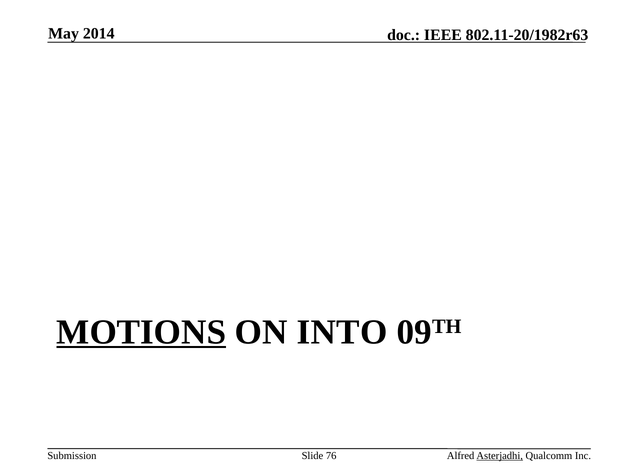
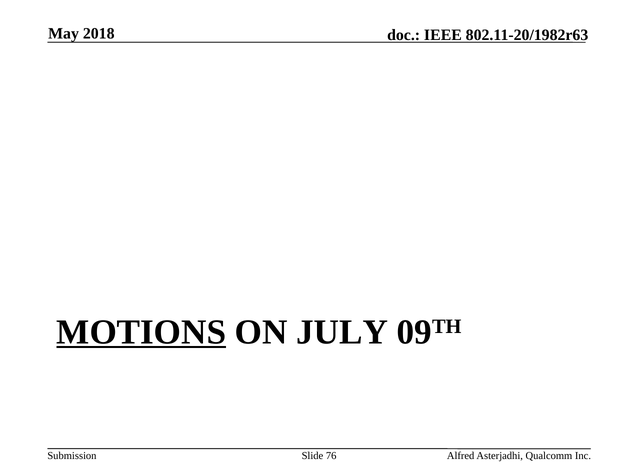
2014: 2014 -> 2018 (99, 34)
INTO: INTO -> JULY (342, 332)
Asterjadhi underline: present -> none (500, 455)
